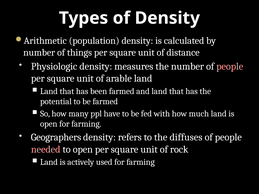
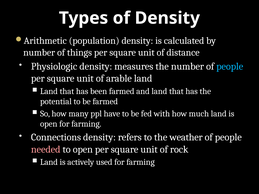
people colour: pink -> light blue (230, 66)
Geographers: Geographers -> Connections (56, 137)
diffuses: diffuses -> weather (186, 137)
